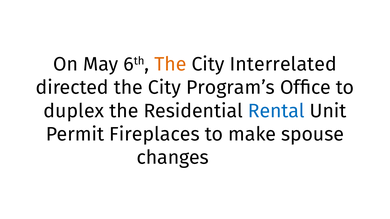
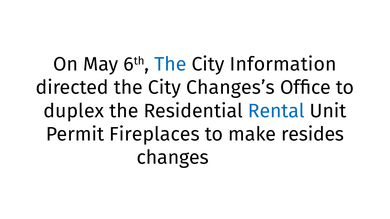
The colour: orange -> blue (170, 64)
Interrelated: Interrelated -> Information (283, 64)
Program’s: Program’s -> Changes’s (230, 88)
spouse: spouse -> resides (313, 134)
